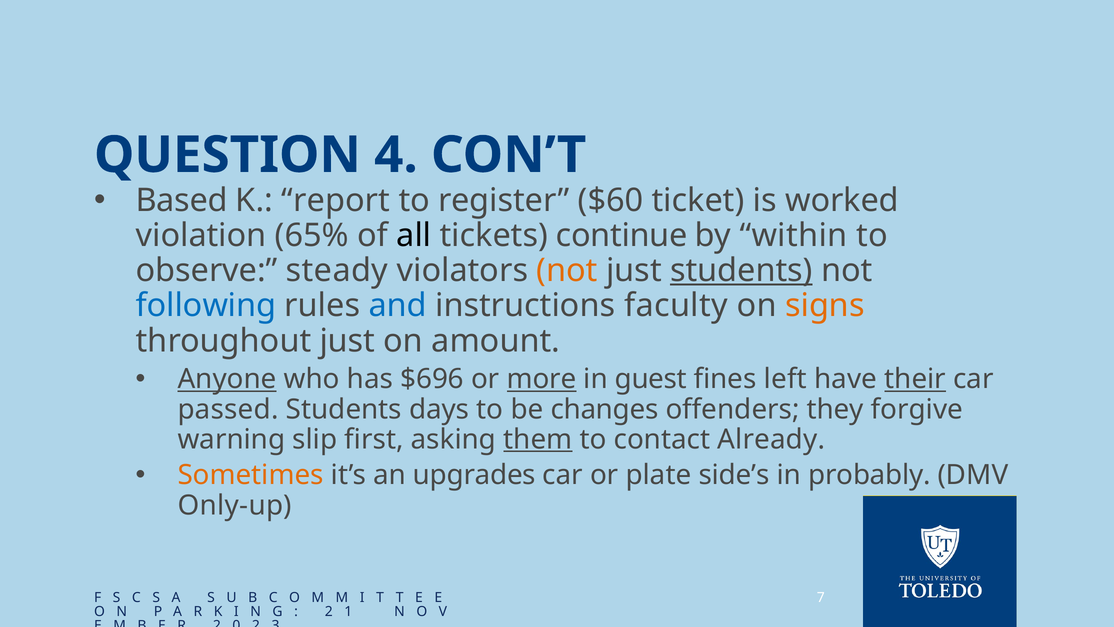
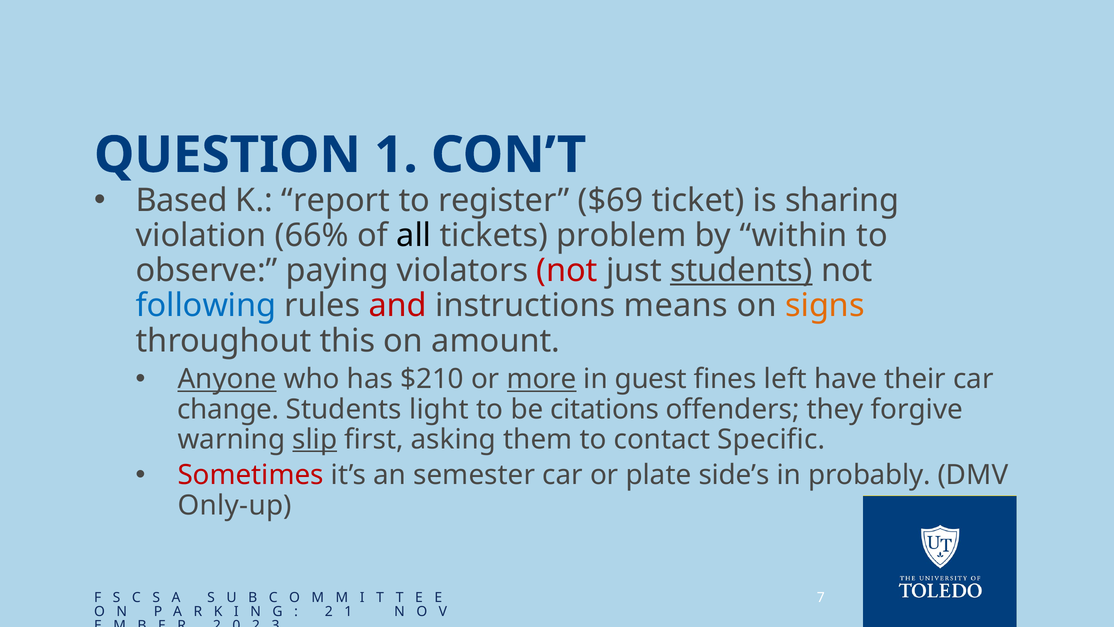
4: 4 -> 1 (396, 155)
$60: $60 -> $69 (611, 200)
worked: worked -> sharing (842, 200)
65%: 65% -> 66% (312, 235)
continue: continue -> problem (621, 235)
steady: steady -> paying (337, 270)
not colour: orange -> red (567, 270)
and colour: blue -> red (398, 306)
faculty: faculty -> means (676, 306)
throughout just: just -> this (347, 341)
$696: $696 -> $210 (432, 379)
their underline: present -> none (915, 379)
passed: passed -> change (228, 409)
days: days -> light (439, 409)
changes: changes -> citations (605, 409)
slip underline: none -> present (315, 439)
them underline: present -> none (538, 439)
Already: Already -> Specific (771, 439)
Sometimes colour: orange -> red (251, 475)
upgrades: upgrades -> semester (474, 475)
